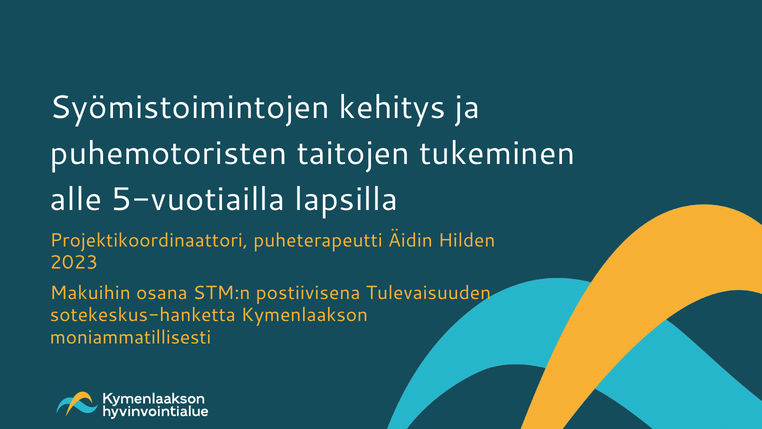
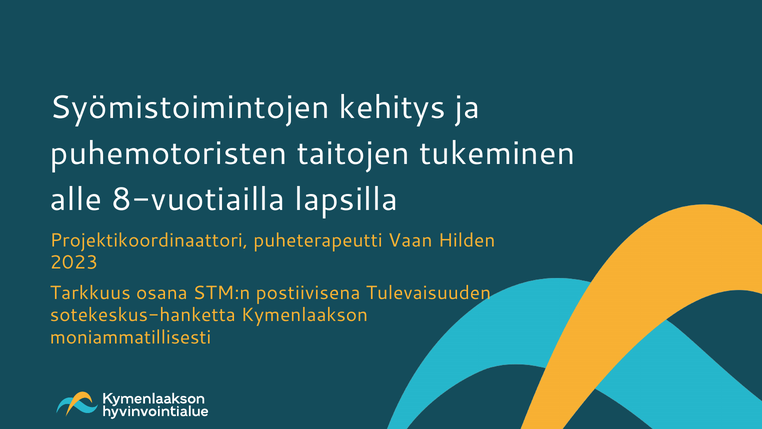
5-vuotiailla: 5-vuotiailla -> 8-vuotiailla (198, 199)
Äidin: Äidin -> Vaan (410, 240)
Makuihin: Makuihin -> Tarkkuus (90, 293)
